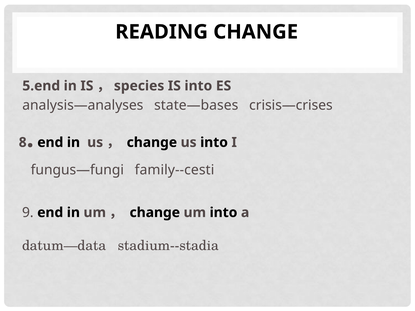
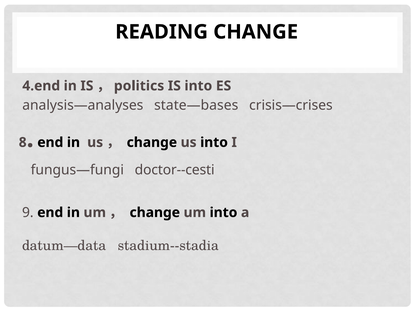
5.end: 5.end -> 4.end (41, 86)
species: species -> politics (139, 86)
family--cesti: family--cesti -> doctor--cesti (175, 170)
